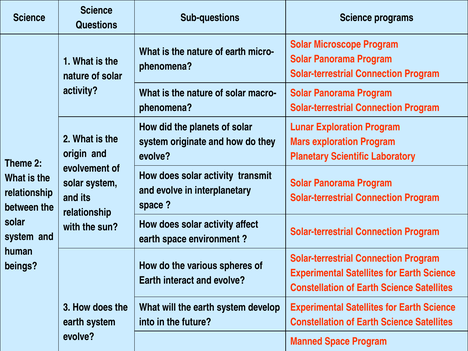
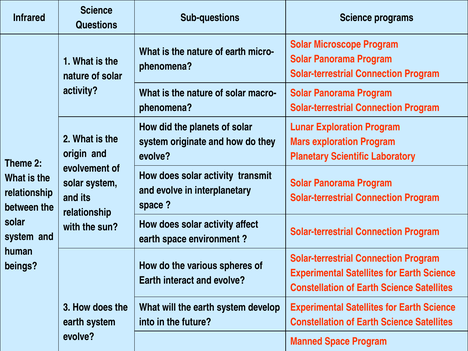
Science: Science -> Infrared (29, 18)
